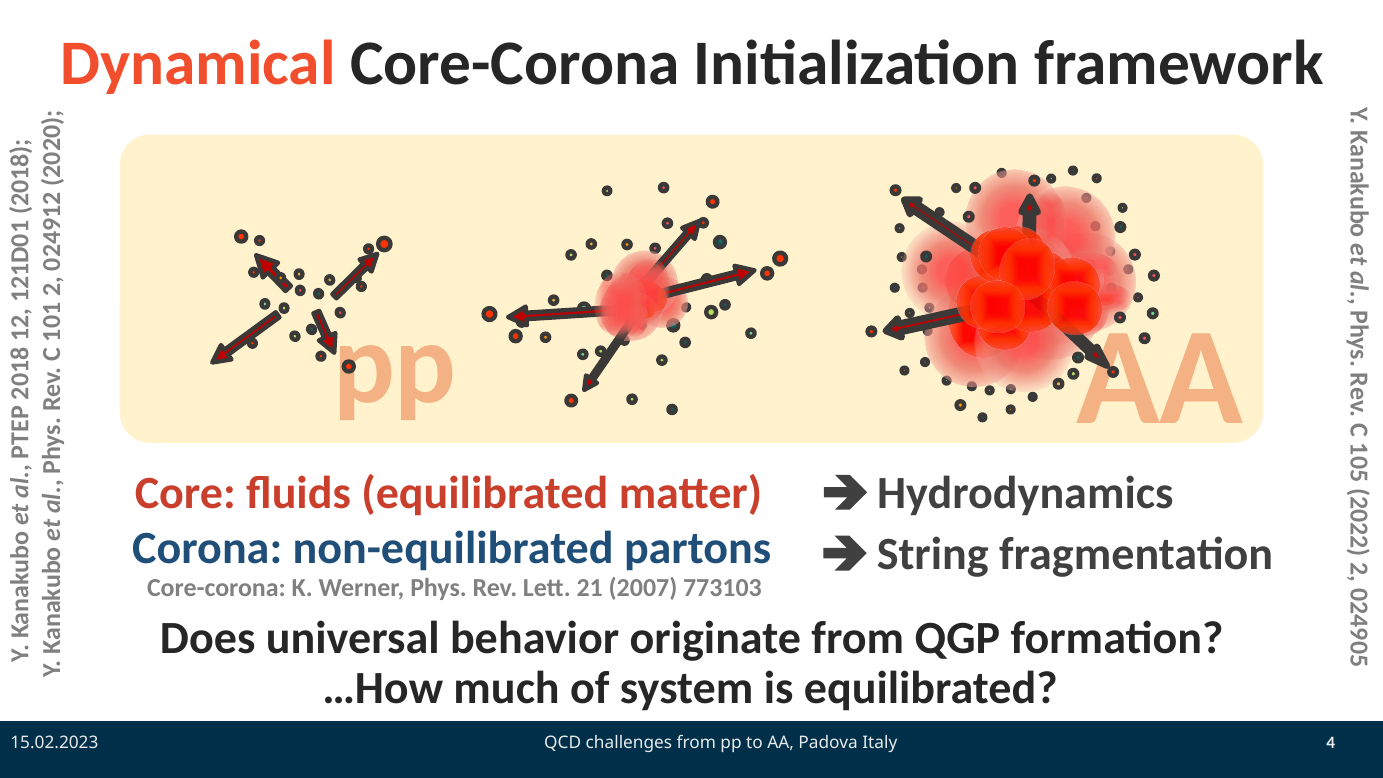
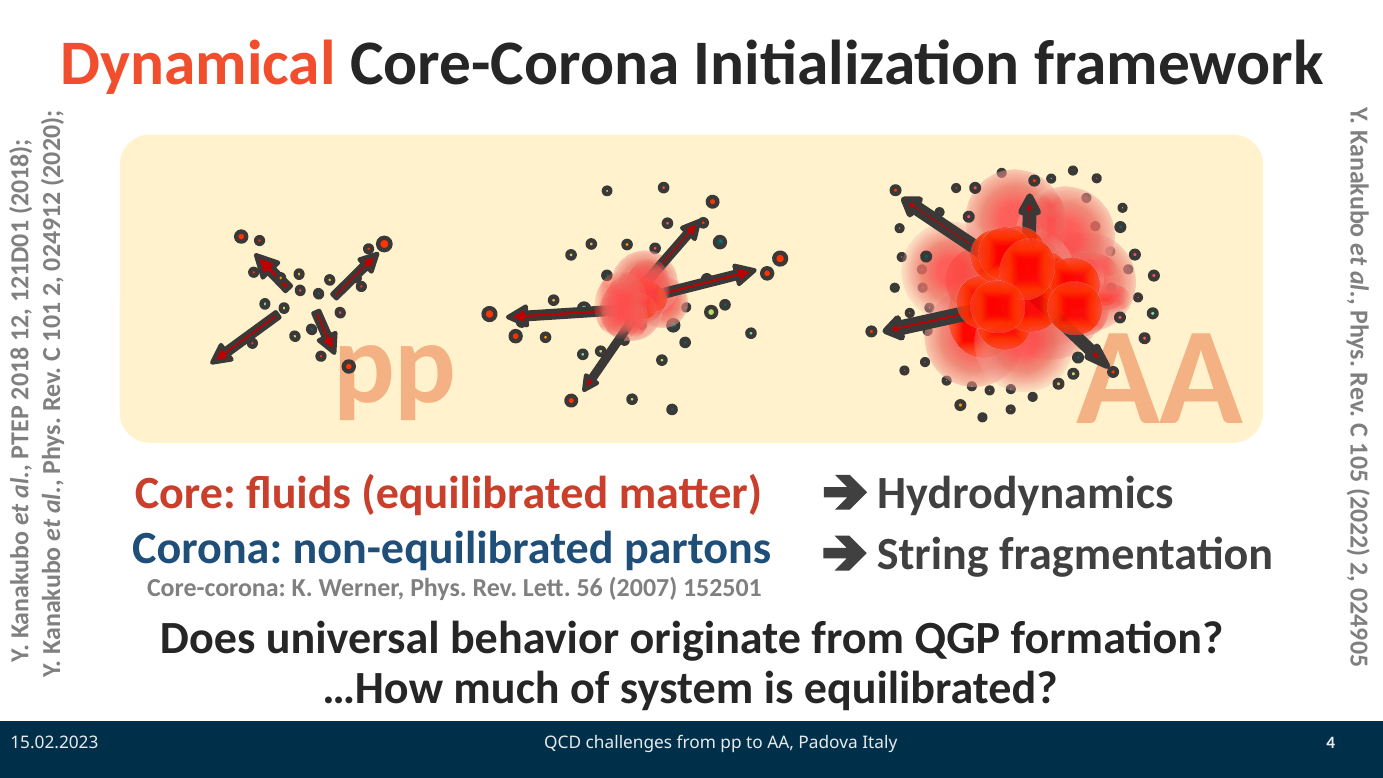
21: 21 -> 56 (590, 588)
773103: 773103 -> 152501 (722, 588)
